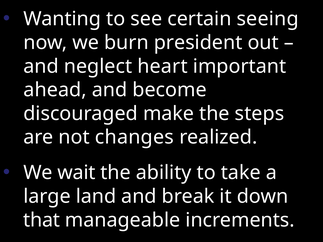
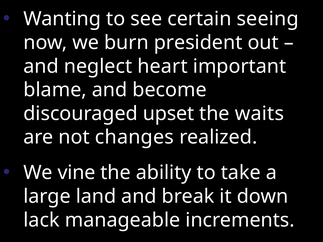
ahead: ahead -> blame (55, 90)
make: make -> upset (169, 114)
steps: steps -> waits (259, 114)
wait: wait -> vine (76, 173)
that: that -> lack (41, 220)
